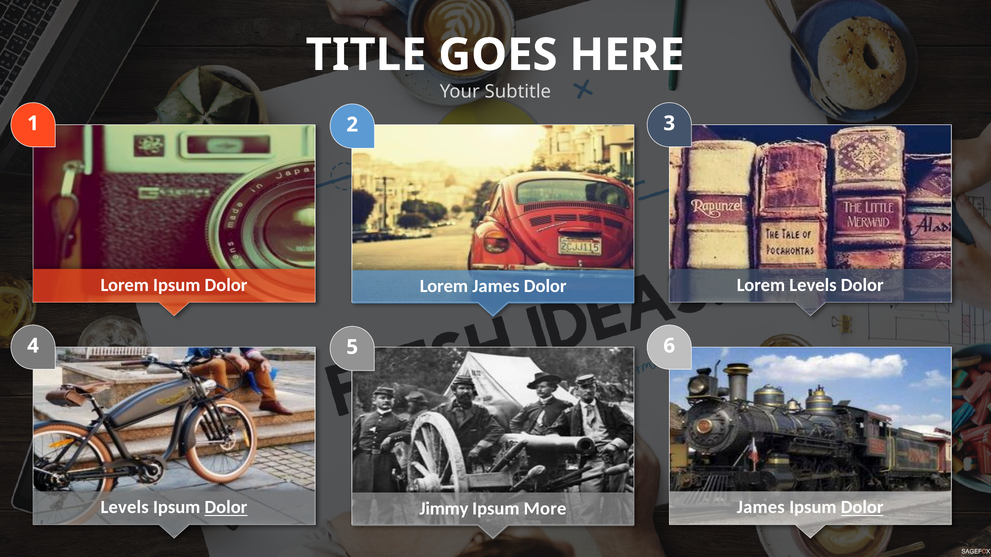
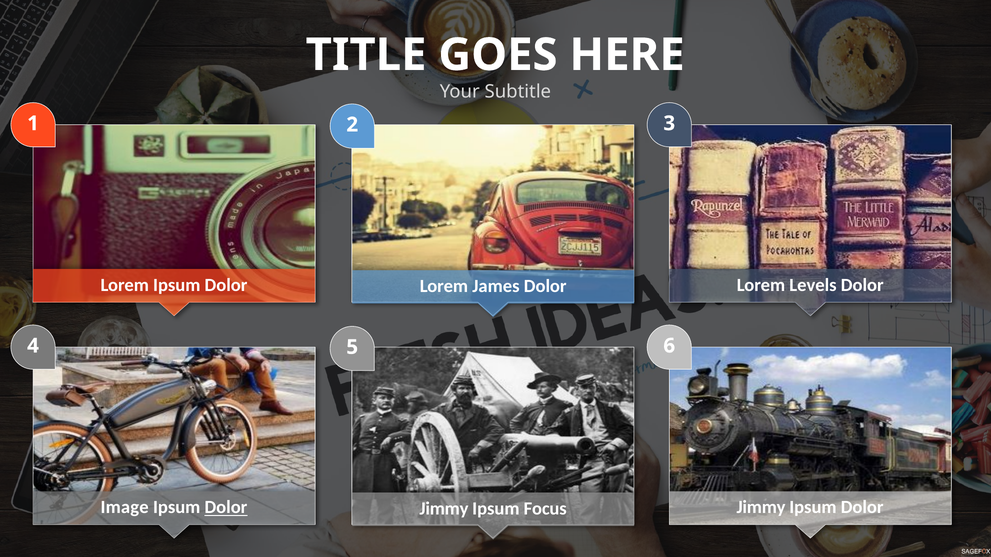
Levels: Levels -> Image (125, 508)
James: James -> Jimmy (761, 508)
Dolor underline: present -> none (862, 508)
More: More -> Focus (545, 509)
